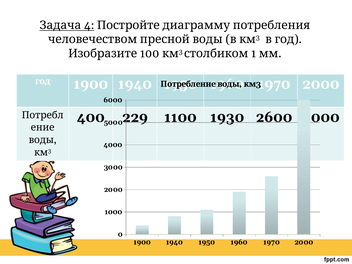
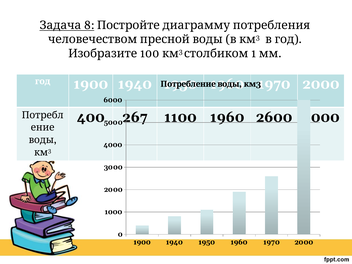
4: 4 -> 8 (89, 25)
229: 229 -> 267 (135, 117)
1100 1930: 1930 -> 1960 (227, 117)
